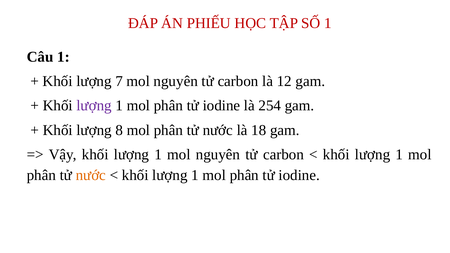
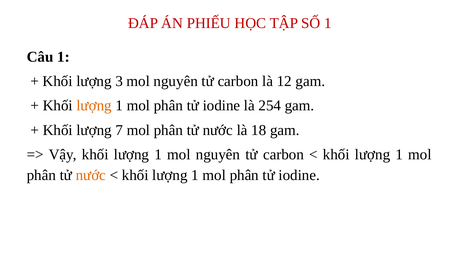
7: 7 -> 3 (119, 81)
lượng colour: purple -> orange (94, 106)
8: 8 -> 7 (119, 130)
